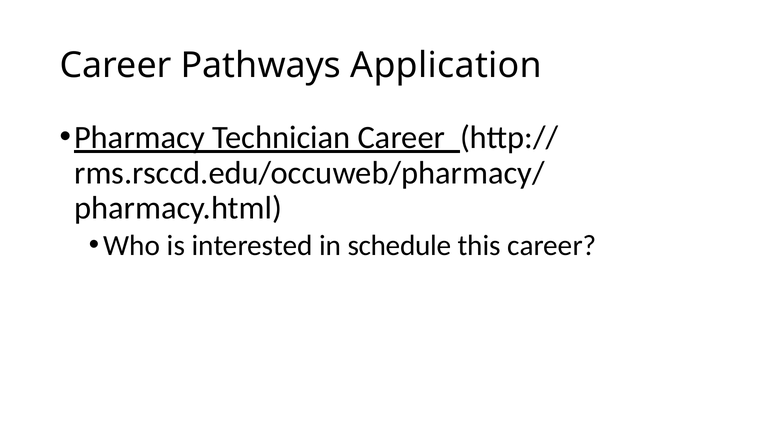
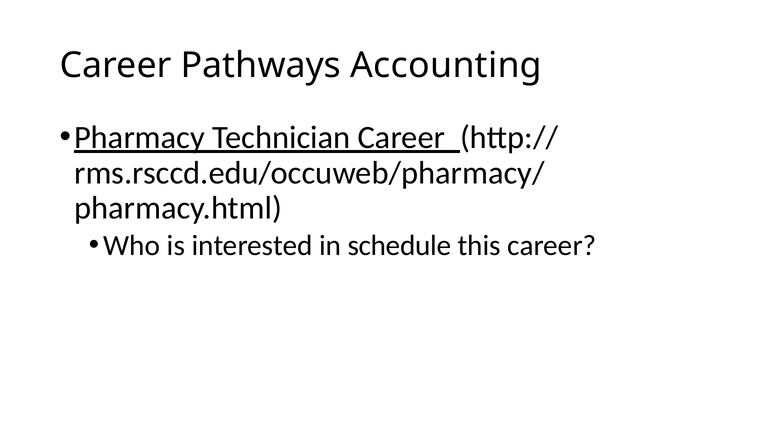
Application: Application -> Accounting (446, 66)
